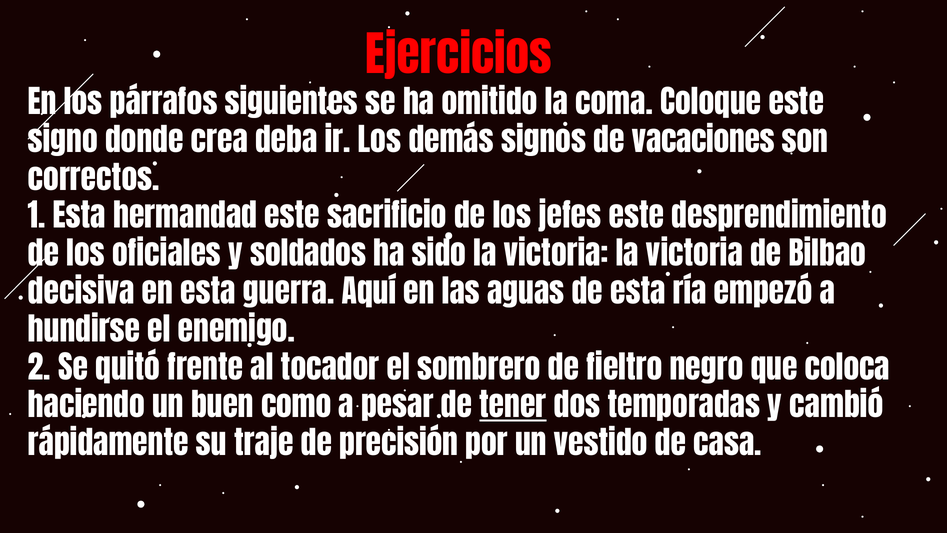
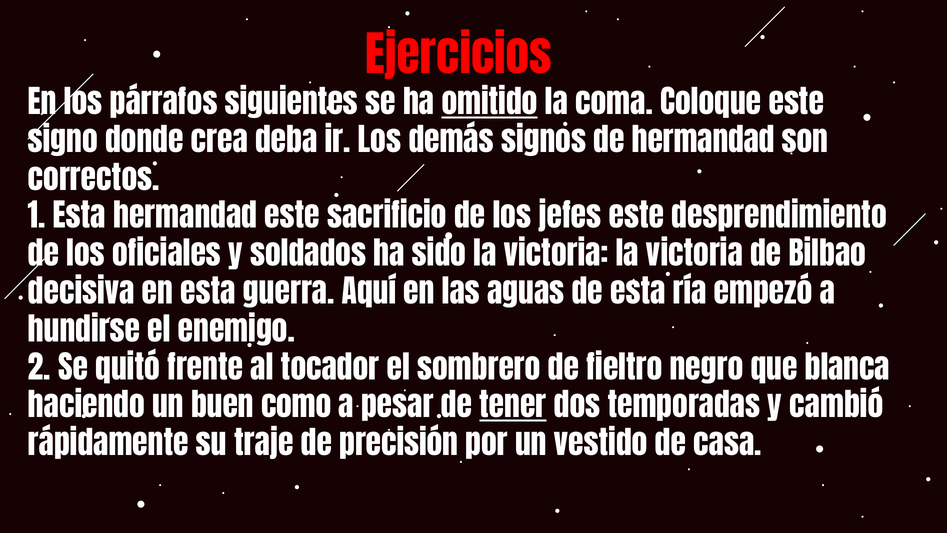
omitido underline: none -> present (490, 104)
de vacaciones: vacaciones -> hermandad (703, 142)
coloca: coloca -> blanca (847, 369)
